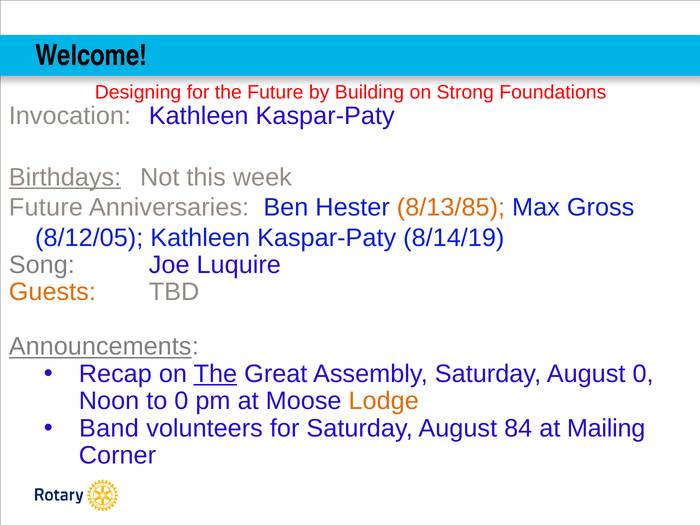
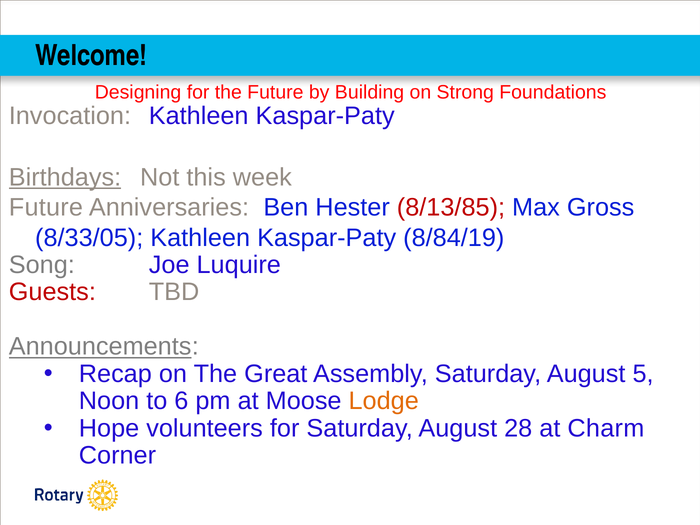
8/13/85 colour: orange -> red (451, 207)
8/12/05: 8/12/05 -> 8/33/05 (89, 238)
8/14/19: 8/14/19 -> 8/84/19 (454, 238)
Guests colour: orange -> red (52, 292)
The underline: present -> none (215, 374)
August 0: 0 -> 5 (643, 374)
to 0: 0 -> 6 (181, 401)
Band: Band -> Hope (109, 428)
84: 84 -> 28 (518, 428)
Mailing: Mailing -> Charm (606, 428)
